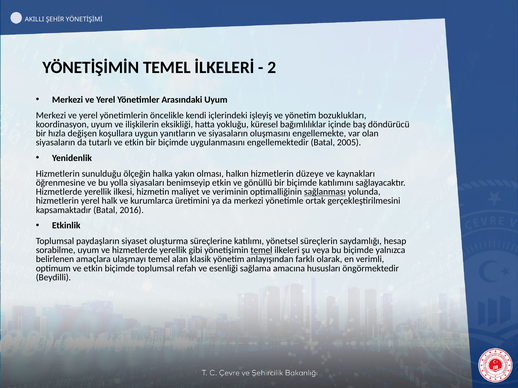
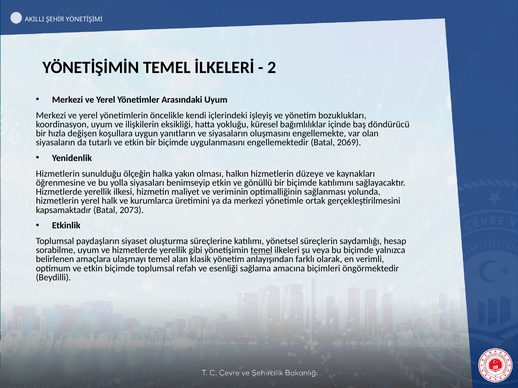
2005: 2005 -> 2069 (349, 143)
sağlanması underline: present -> none (325, 192)
2016: 2016 -> 2073 (132, 210)
hususları: hususları -> biçimleri (324, 269)
